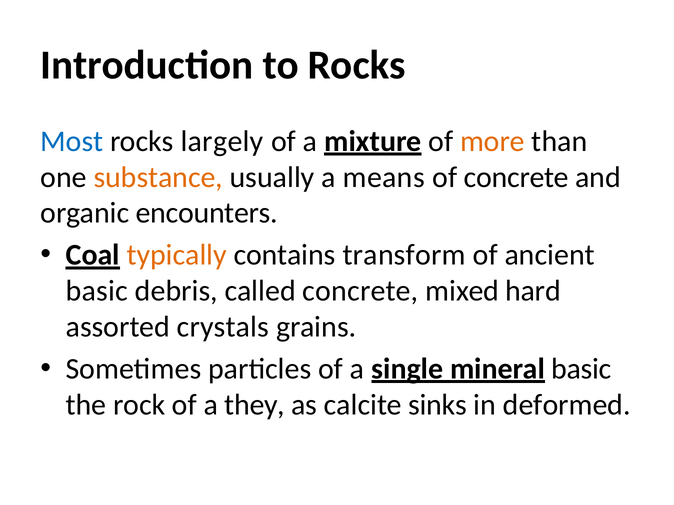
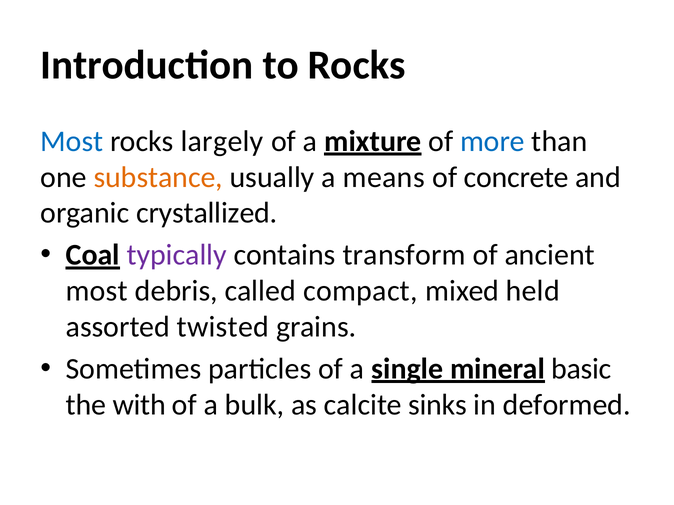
more colour: orange -> blue (492, 141)
encounters: encounters -> crystallized (207, 213)
typically colour: orange -> purple (177, 255)
basic: basic -> most (97, 291)
called concrete: concrete -> compact (360, 291)
hard: hard -> held (533, 291)
crystals: crystals -> twisted (223, 327)
rock: rock -> with (139, 405)
they: they -> bulk (255, 405)
